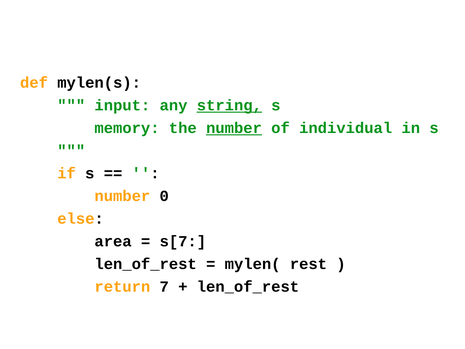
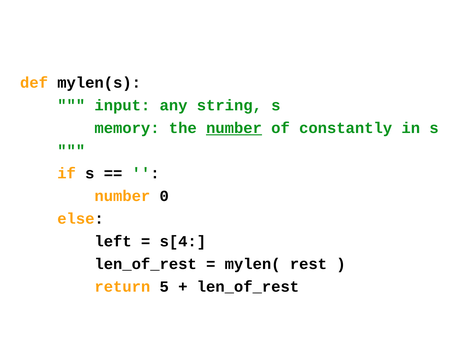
string underline: present -> none (229, 105)
individual: individual -> constantly (346, 128)
area: area -> left (113, 241)
s[7: s[7 -> s[4 (183, 241)
7: 7 -> 5 (164, 286)
